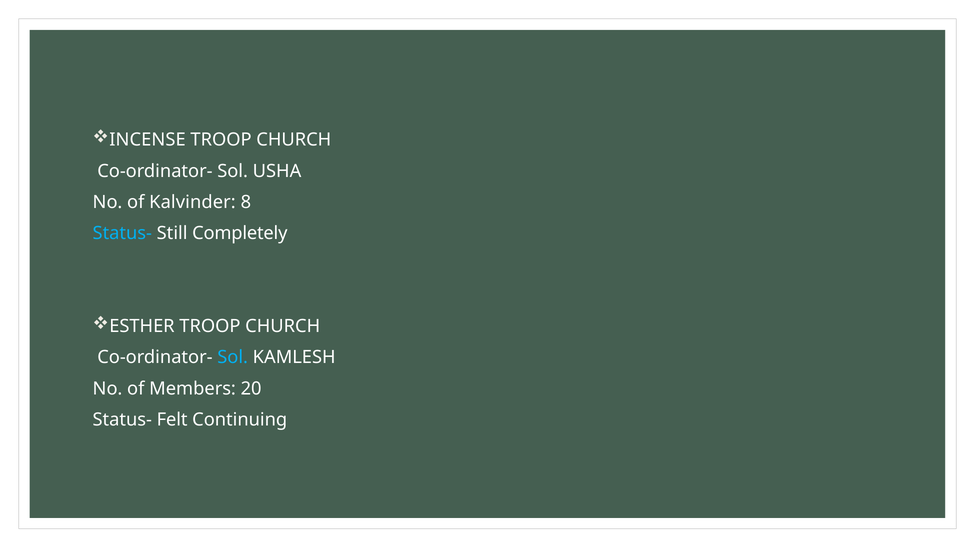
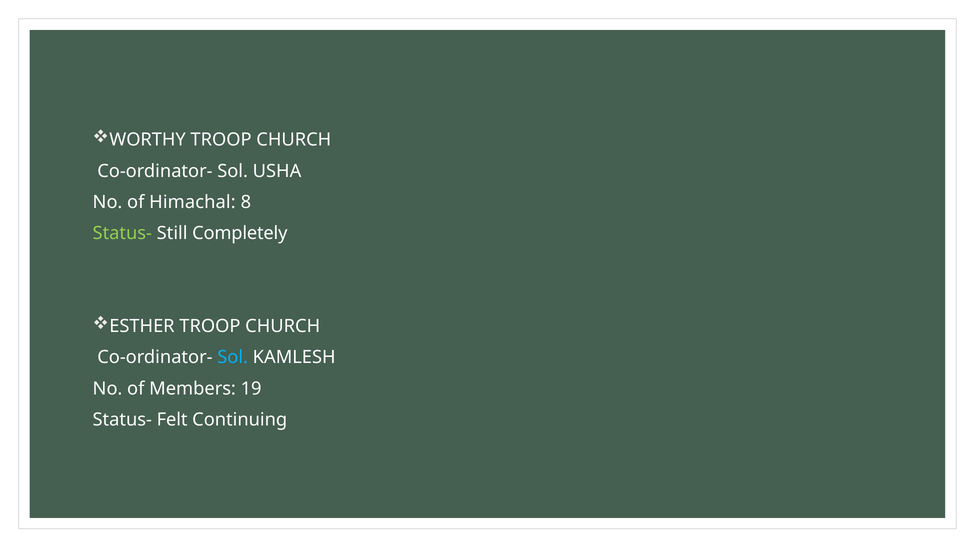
INCENSE: INCENSE -> WORTHY (148, 140)
Kalvinder: Kalvinder -> Himachal (192, 202)
Status- colour: light blue -> light green (122, 233)
20: 20 -> 19 (251, 389)
